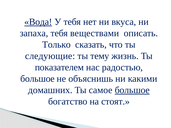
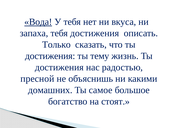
тебя веществами: веществами -> достижения (95, 33)
следующие: следующие -> достижения (50, 56)
показателем: показателем -> достижения (59, 67)
большое: большое -> пресной (37, 79)
большое underline: present -> none (132, 90)
